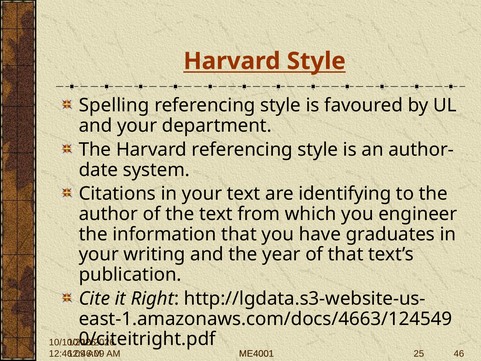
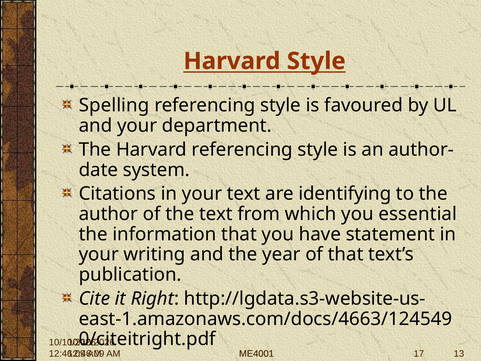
engineer: engineer -> essential (418, 214)
graduates: graduates -> statement (390, 234)
46: 46 -> 13 (459, 353)
25: 25 -> 17 (419, 353)
